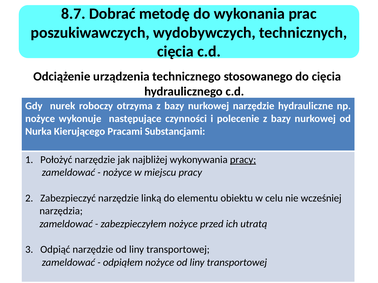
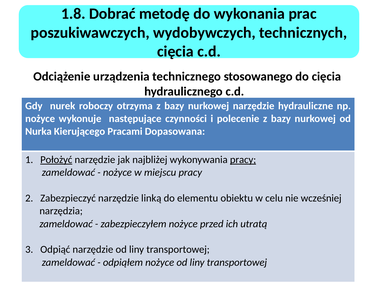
8.7: 8.7 -> 1.8 (73, 14)
Substancjami: Substancjami -> Dopasowana (175, 132)
Położyć underline: none -> present (56, 160)
